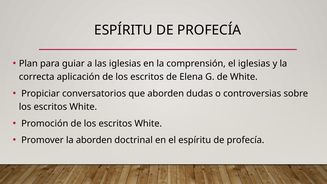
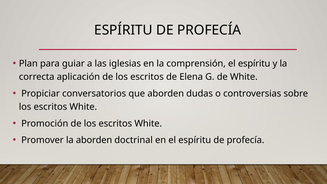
comprensión el iglesias: iglesias -> espíritu (254, 64)
